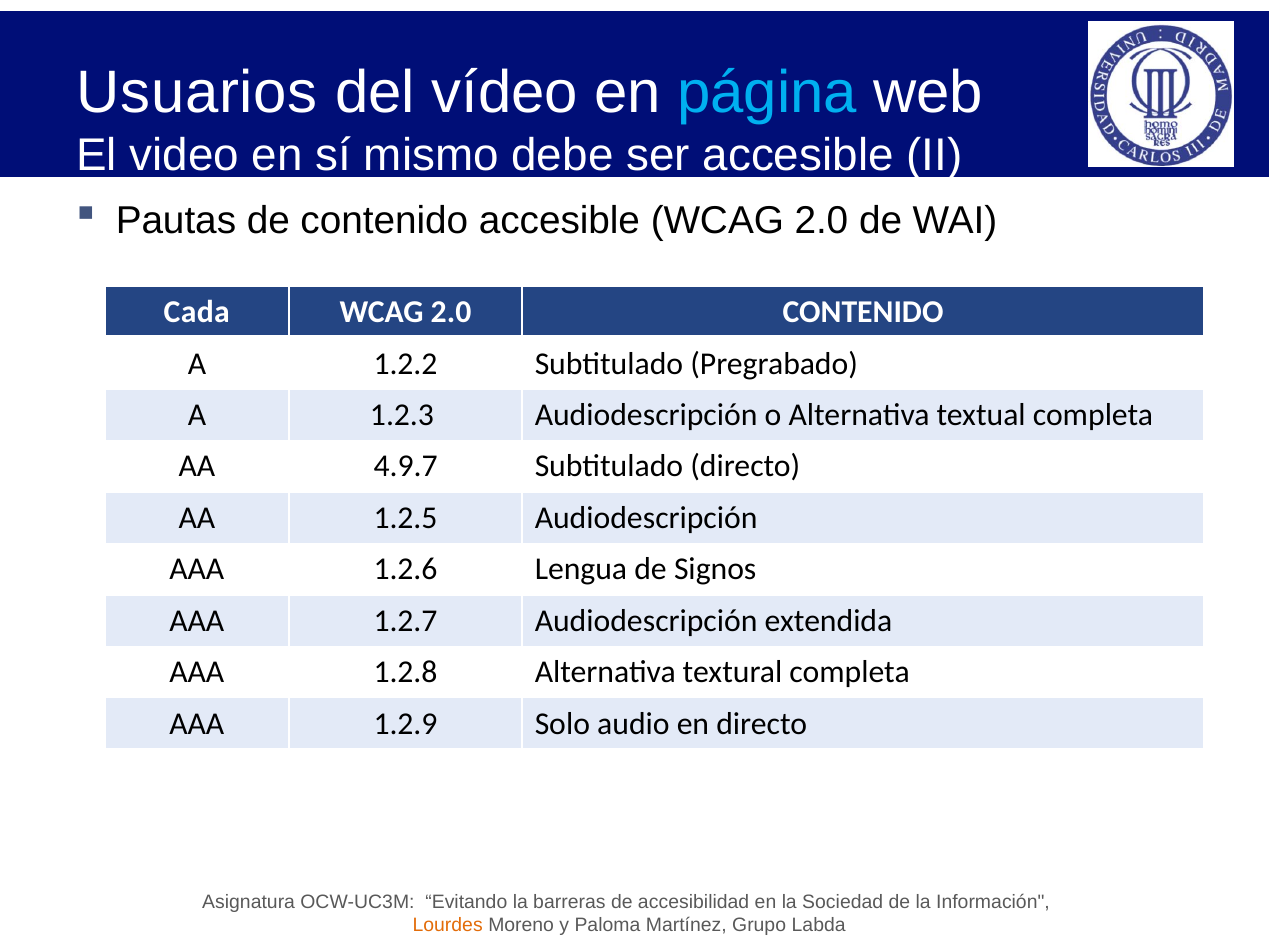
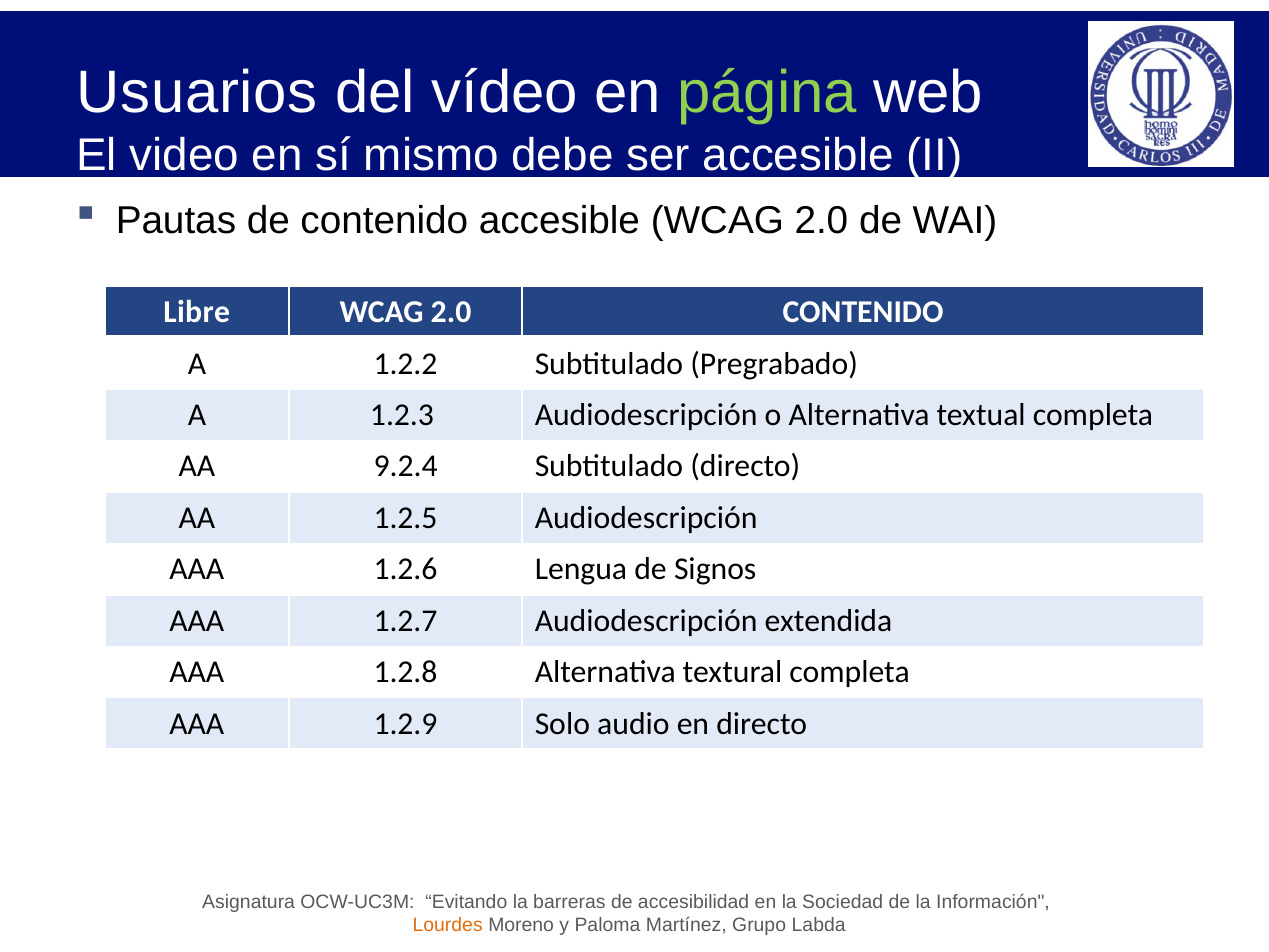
página colour: light blue -> light green (767, 93)
Cada: Cada -> Libre (197, 312)
4.9.7: 4.9.7 -> 9.2.4 (406, 466)
